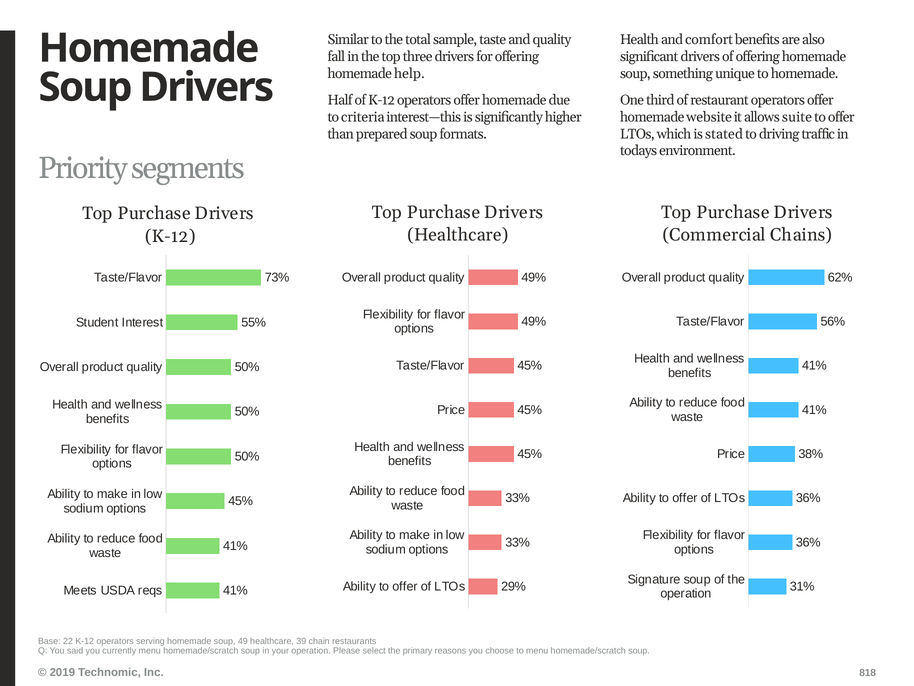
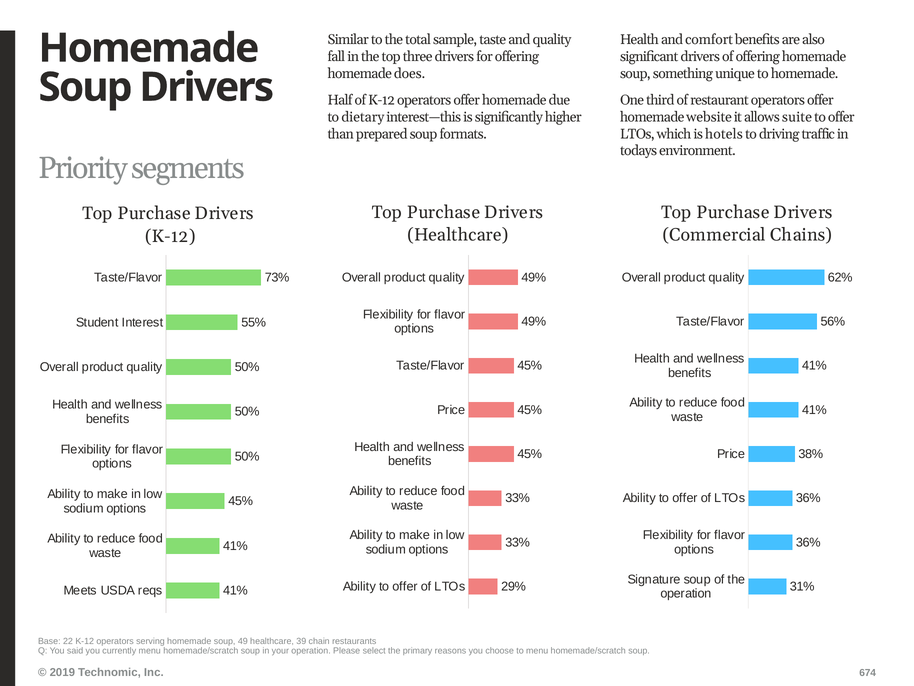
help: help -> does (410, 73)
criteria: criteria -> dietary (363, 117)
stated: stated -> hotels (724, 134)
818: 818 -> 674 (868, 672)
